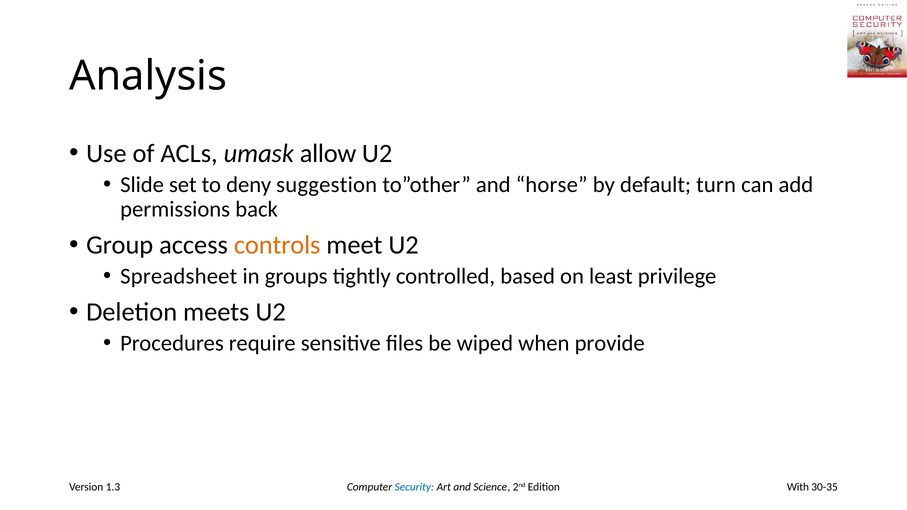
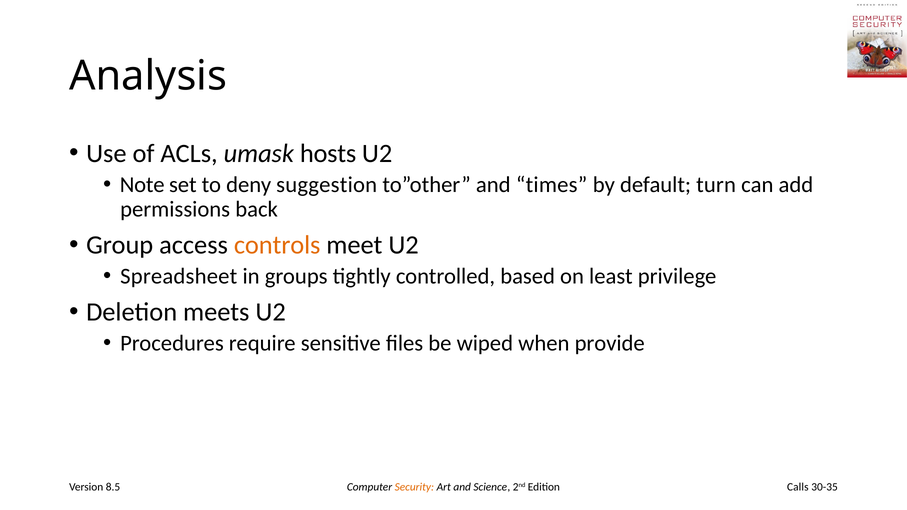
allow: allow -> hosts (328, 153)
Slide: Slide -> Note (142, 185)
horse: horse -> times (552, 185)
1.3: 1.3 -> 8.5 (113, 487)
Security colour: blue -> orange (414, 487)
With: With -> Calls (798, 487)
